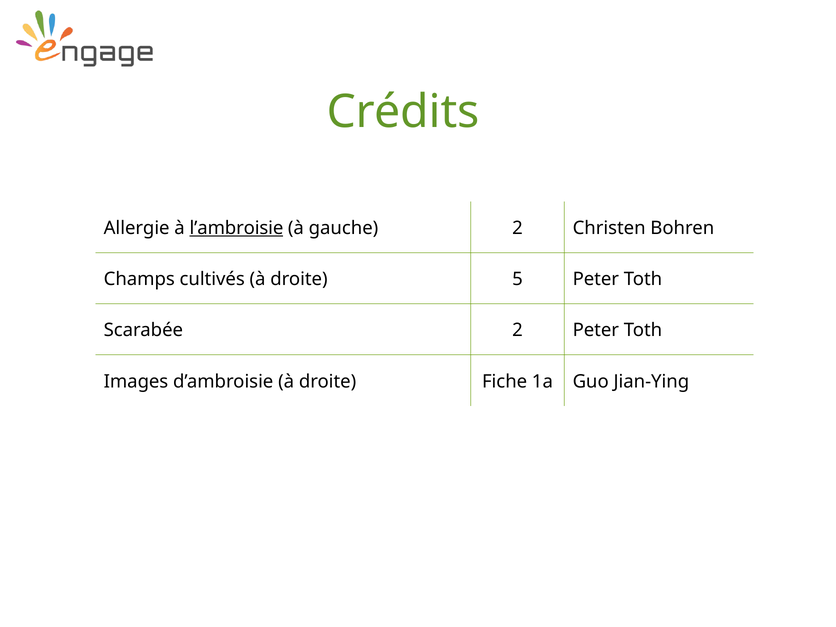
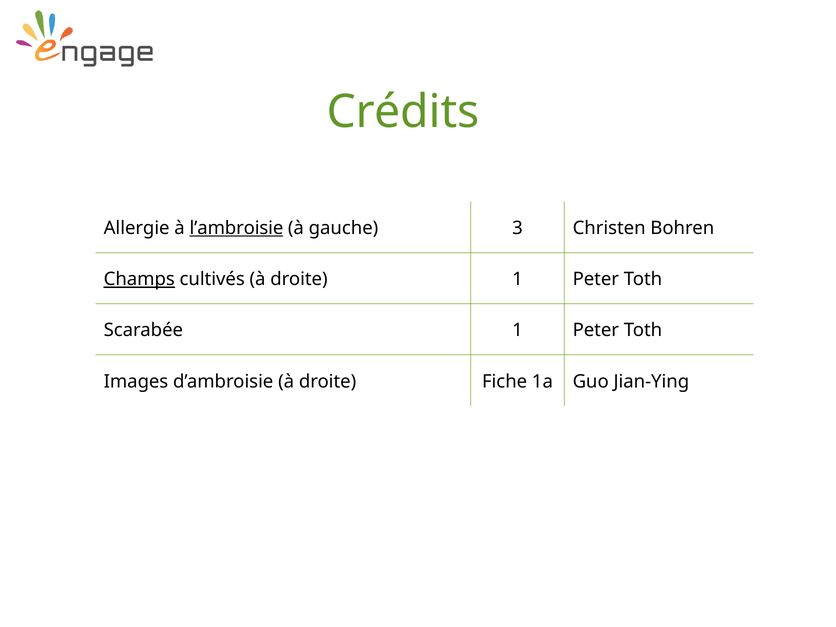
gauche 2: 2 -> 3 (517, 228)
Champs underline: none -> present (139, 279)
droite 5: 5 -> 1 (517, 279)
Scarabée 2: 2 -> 1 (517, 330)
